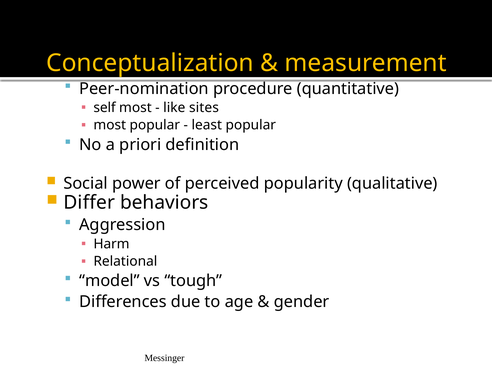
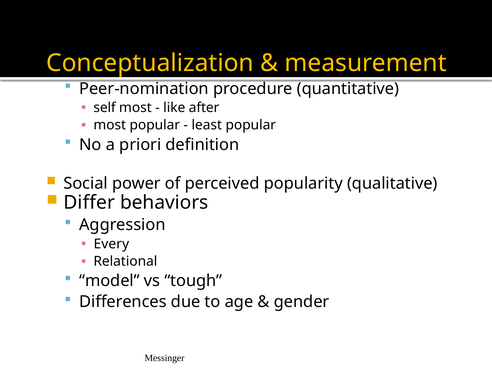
sites: sites -> after (204, 108)
Harm: Harm -> Every (111, 244)
